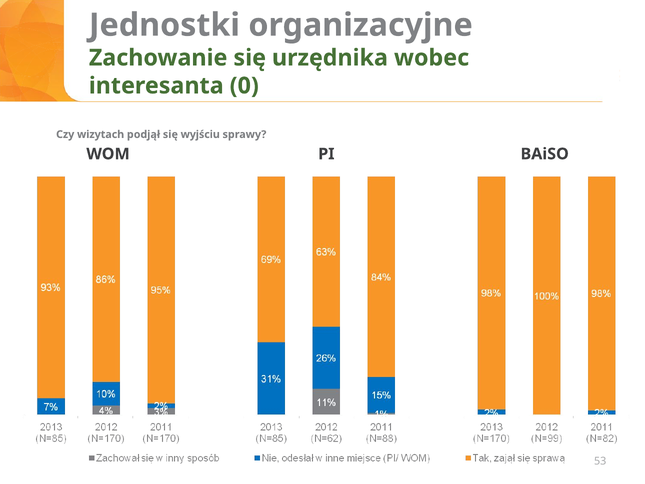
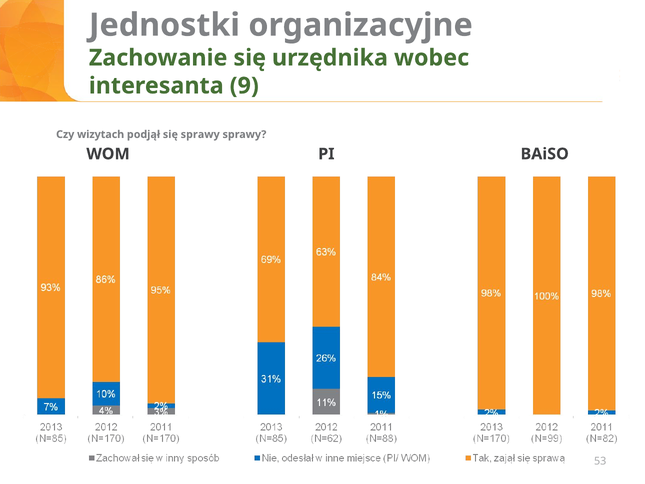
0: 0 -> 9 (244, 86)
się wyjściu: wyjściu -> sprawy (200, 134)
